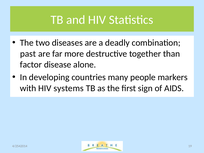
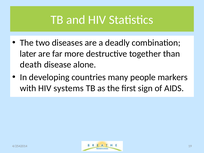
past: past -> later (28, 54)
factor: factor -> death (31, 65)
